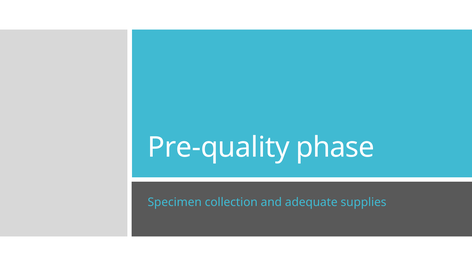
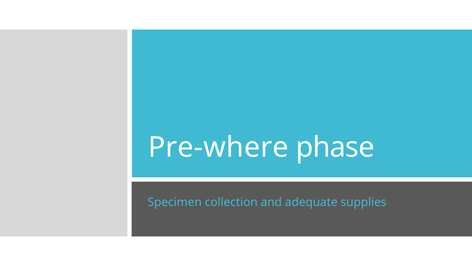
Pre-quality: Pre-quality -> Pre-where (218, 147)
